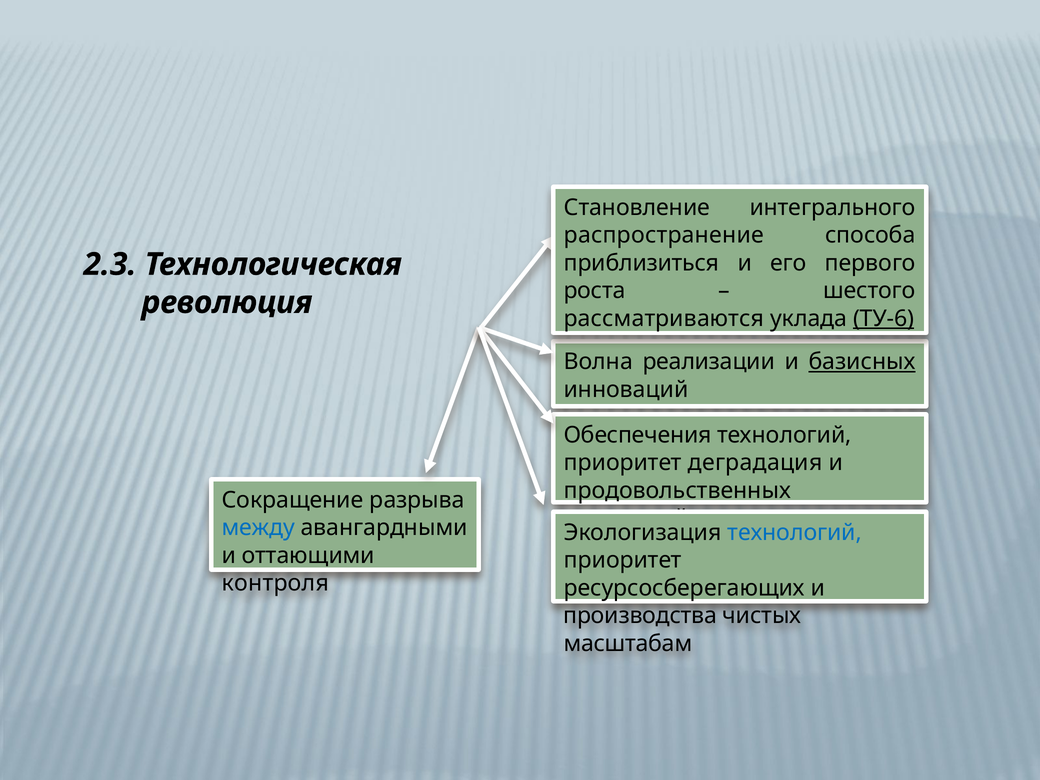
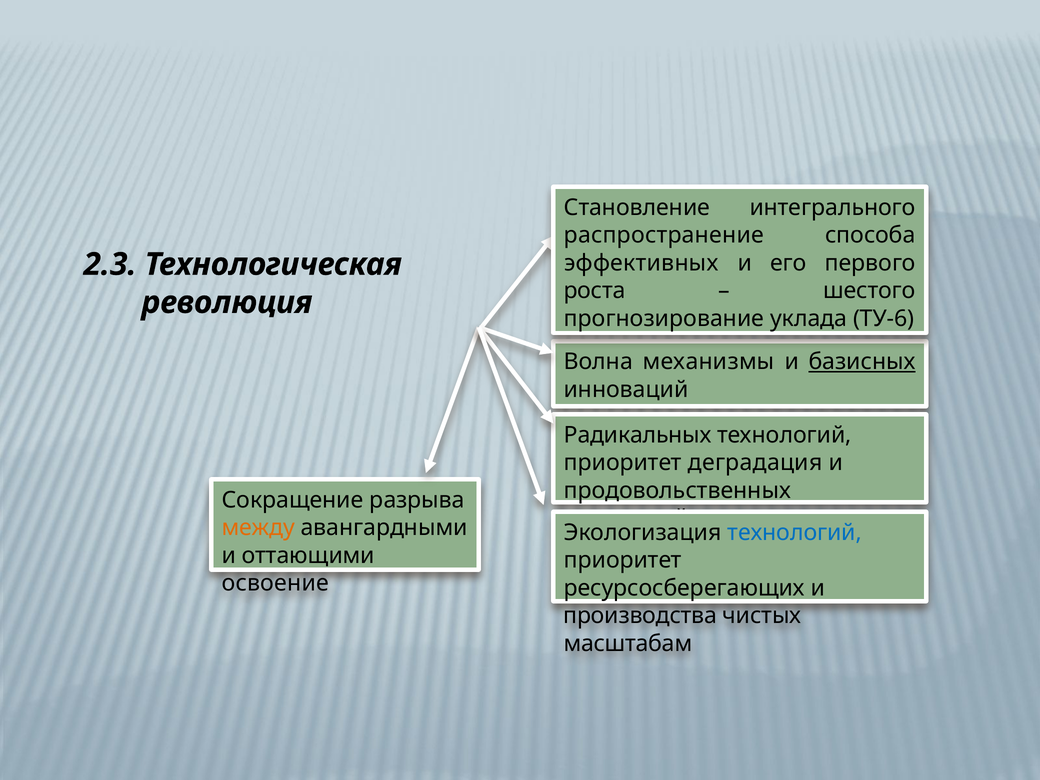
приблизиться: приблизиться -> эффективных (641, 263)
рассматриваются: рассматриваются -> прогнозирование (664, 318)
ТУ-6 underline: present -> none (884, 318)
реализации: реализации -> механизмы (709, 362)
Обеспечения: Обеспечения -> Радикальных (638, 435)
между colour: blue -> orange (258, 528)
контроля: контроля -> освоение (275, 583)
